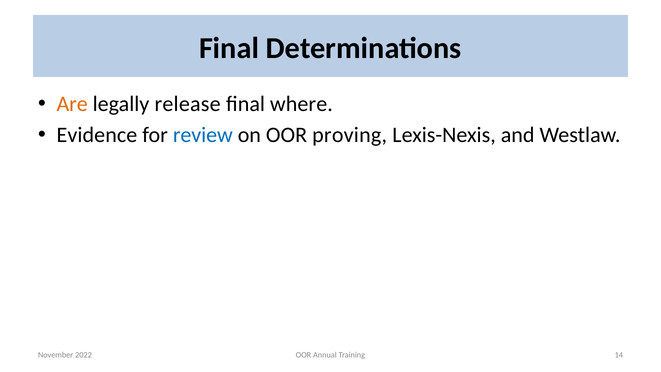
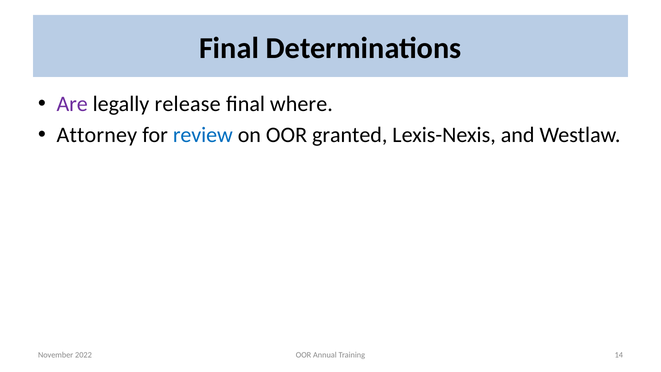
Are colour: orange -> purple (72, 104)
Evidence: Evidence -> Attorney (97, 135)
proving: proving -> granted (350, 135)
